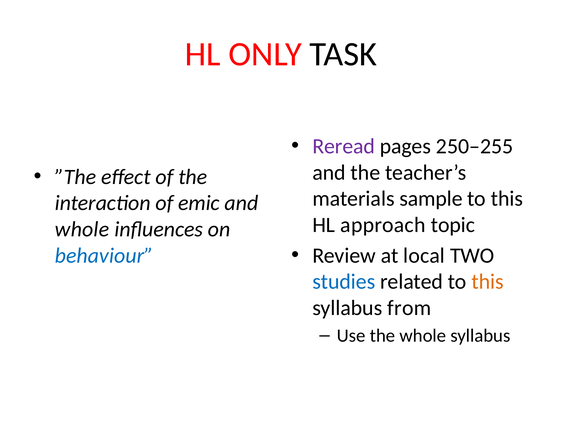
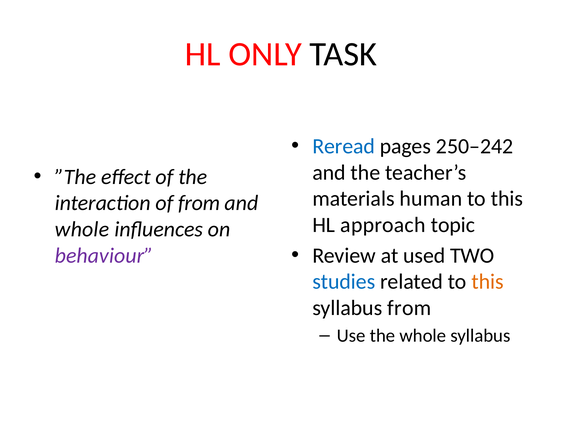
Reread colour: purple -> blue (344, 146)
250–255: 250–255 -> 250–242 (475, 146)
sample: sample -> human (431, 199)
of emic: emic -> from (199, 203)
local: local -> used (424, 256)
behaviour colour: blue -> purple (104, 256)
